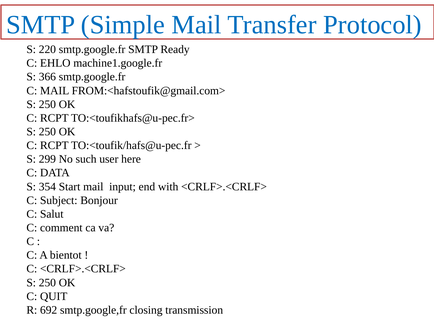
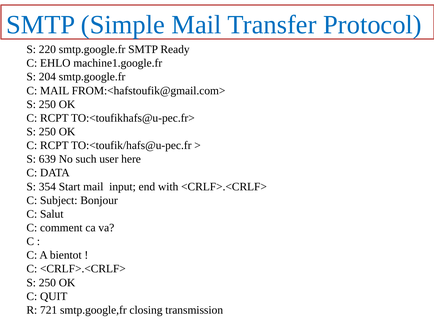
366: 366 -> 204 (47, 77)
299: 299 -> 639 (47, 159)
692: 692 -> 721 (49, 311)
